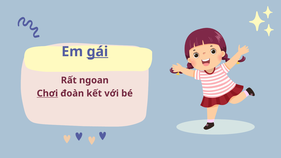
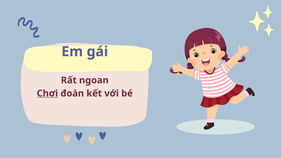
gái underline: present -> none (97, 52)
